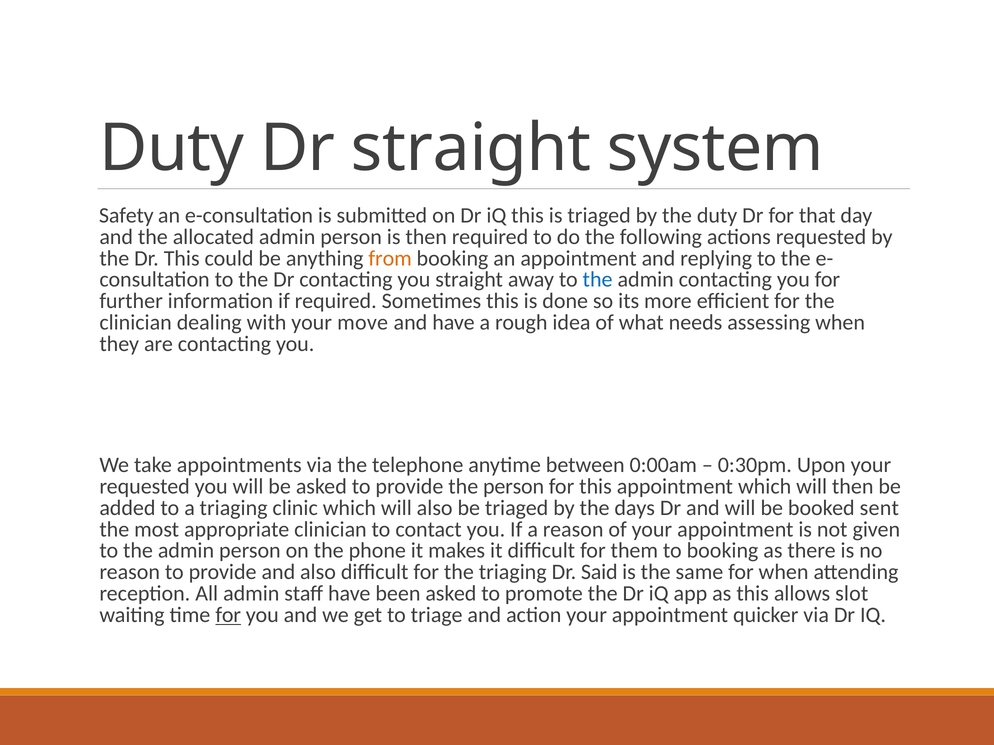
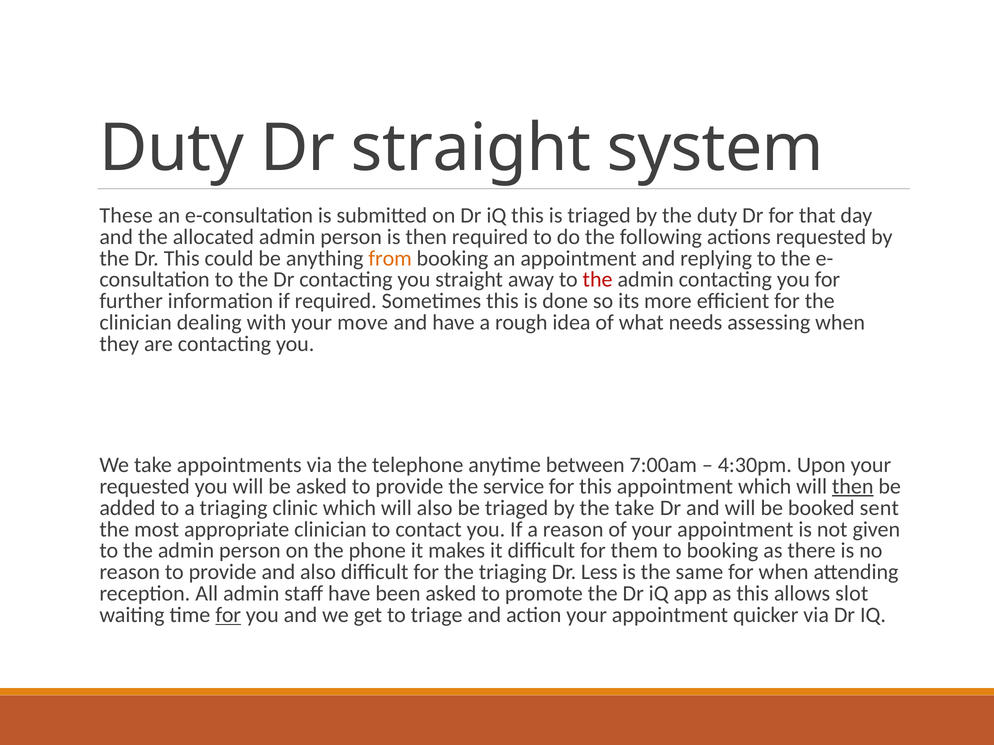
Safety: Safety -> These (126, 216)
the colour: blue -> red (598, 280)
0:00am: 0:00am -> 7:00am (663, 465)
0:30pm: 0:30pm -> 4:30pm (755, 465)
the person: person -> service (514, 487)
then underline: none -> present (853, 487)
the days: days -> take (635, 508)
Said: Said -> Less (599, 573)
